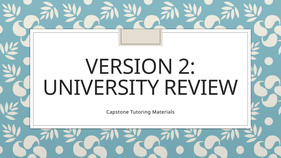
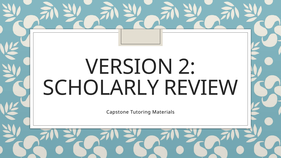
UNIVERSITY: UNIVERSITY -> SCHOLARLY (101, 88)
